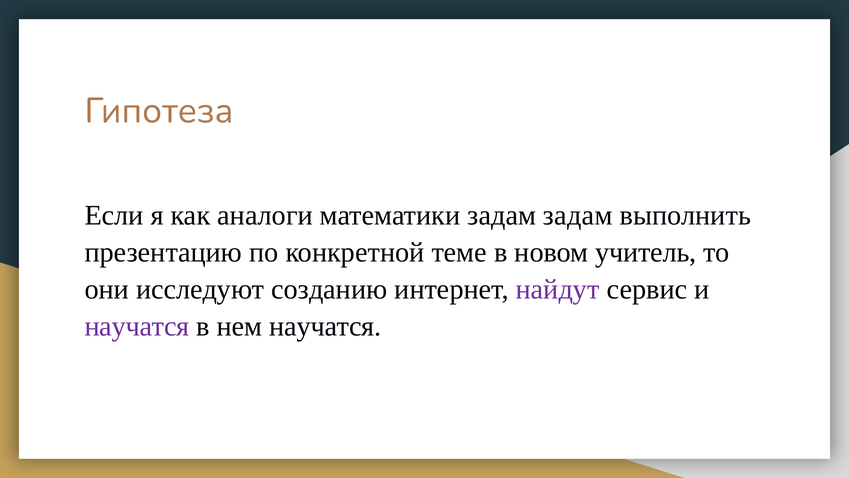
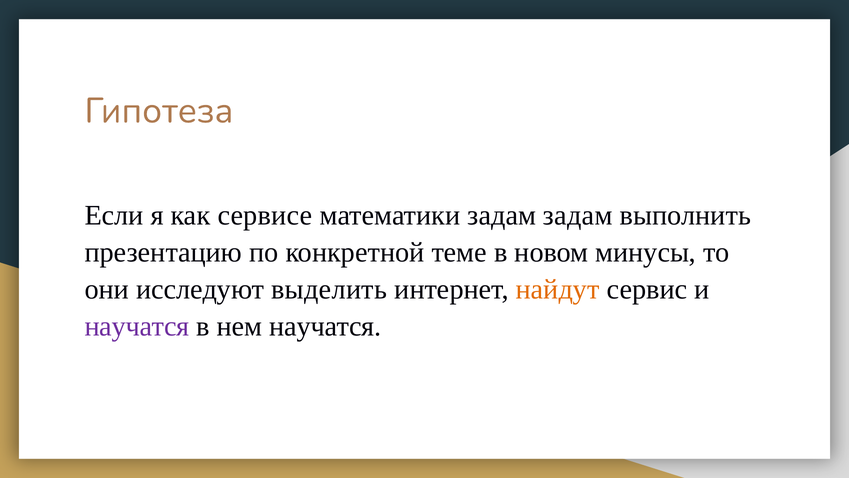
аналоги: аналоги -> сервисе (265, 215)
учитель: учитель -> минусы (646, 252)
созданию: созданию -> выделить (329, 289)
найдут colour: purple -> orange (558, 289)
